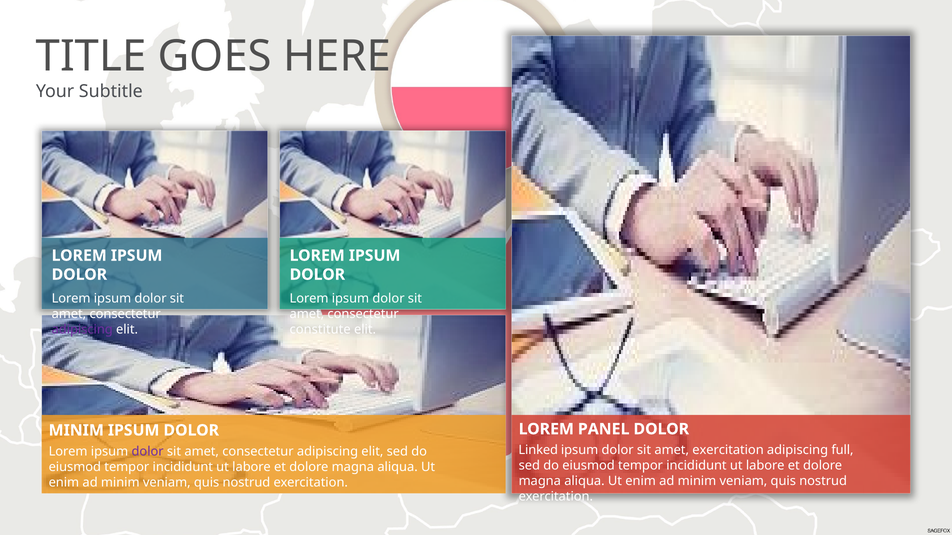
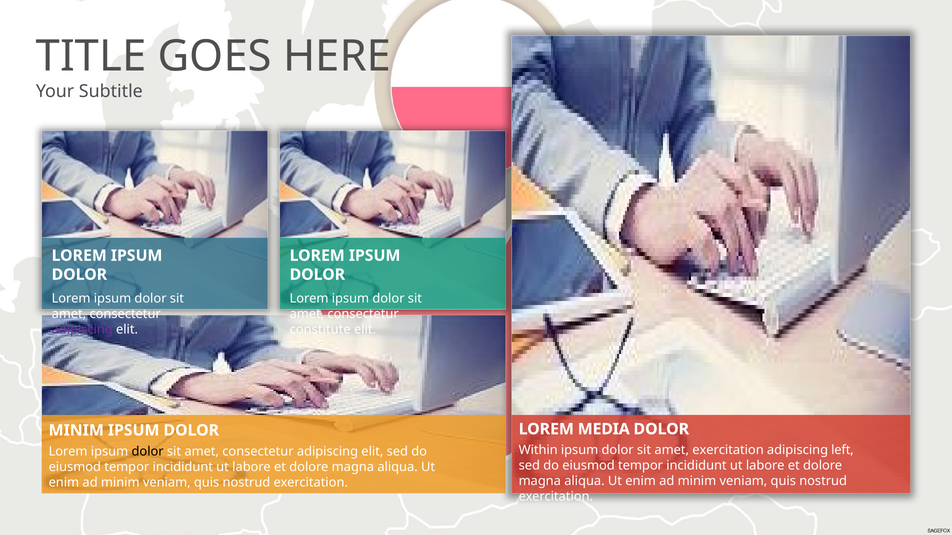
PANEL: PANEL -> MEDIA (604, 429)
Linked: Linked -> Within (538, 451)
full: full -> left (842, 451)
dolor colour: purple -> black (148, 452)
